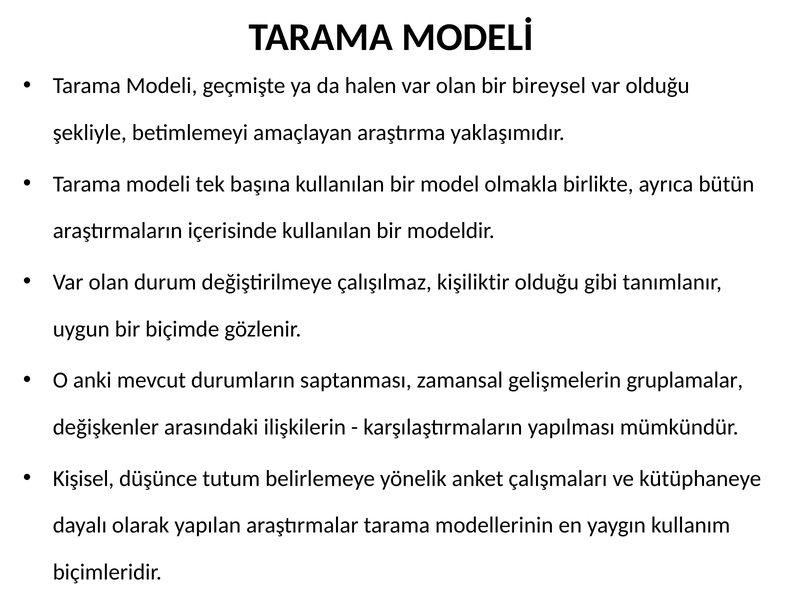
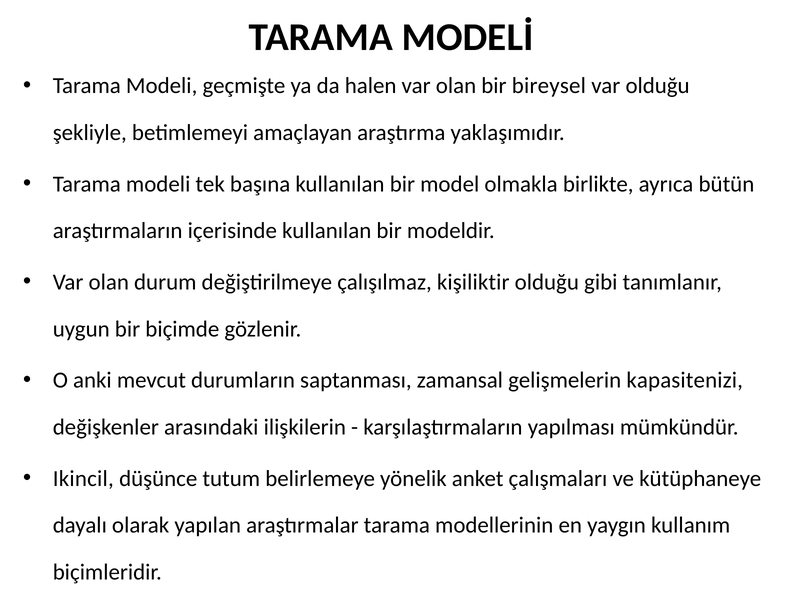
gruplamalar: gruplamalar -> kapasitenizi (685, 380)
Kişisel: Kişisel -> Ikincil (83, 478)
